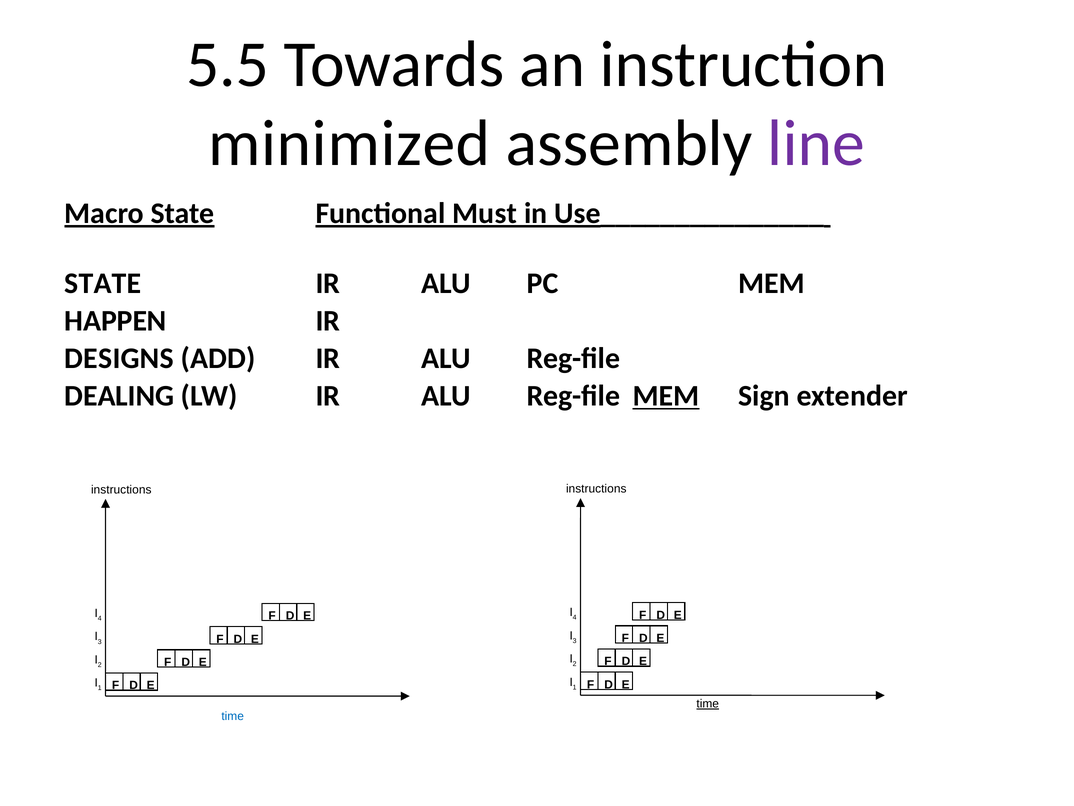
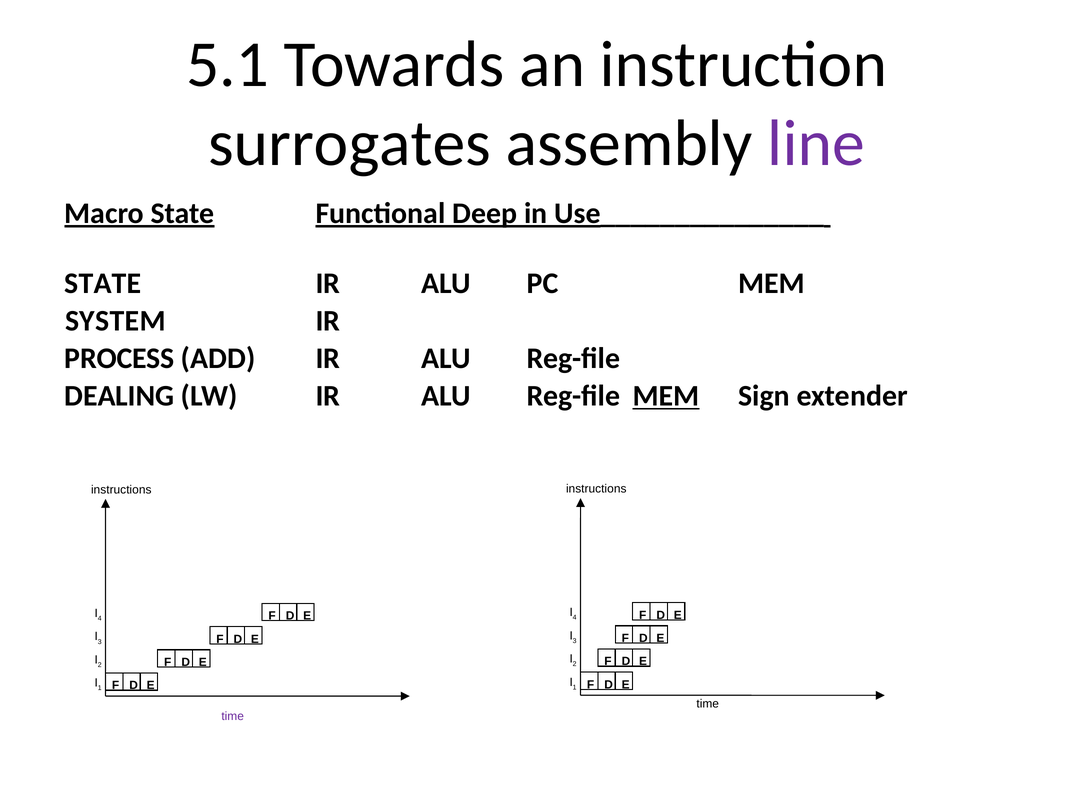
5.5: 5.5 -> 5.1 (228, 65)
minimized: minimized -> surrogates (350, 143)
Must: Must -> Deep (485, 213)
HAPPEN: HAPPEN -> SYSTEM (115, 321)
DESIGNS: DESIGNS -> PROCESS (119, 358)
time underline: present -> none (708, 703)
time colour: blue -> purple (233, 716)
